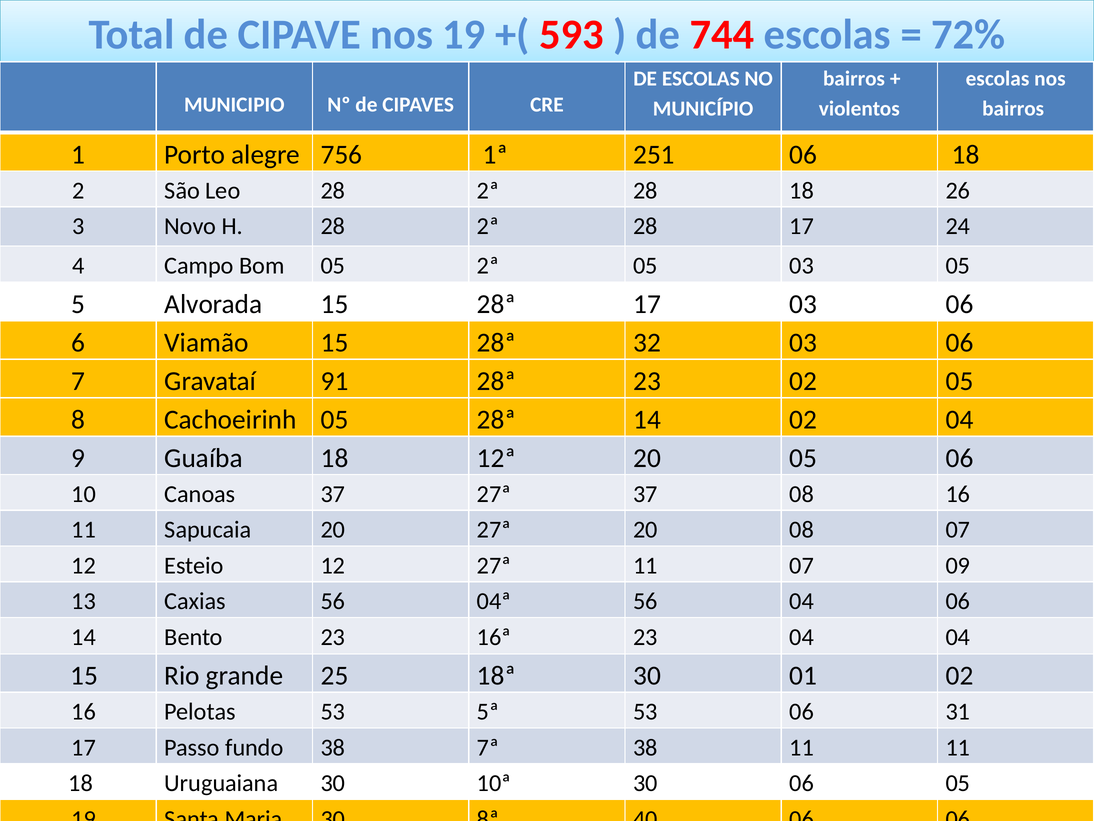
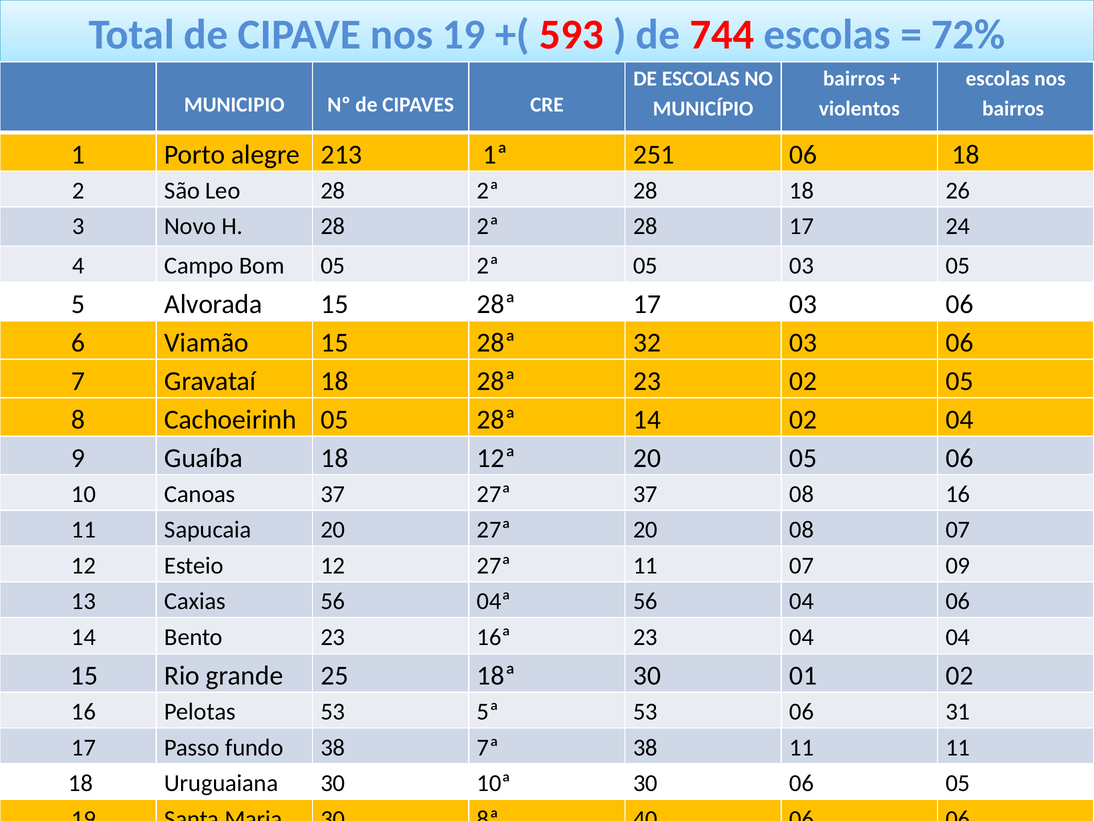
756: 756 -> 213 (341, 155)
Gravataí 91: 91 -> 18 (335, 381)
